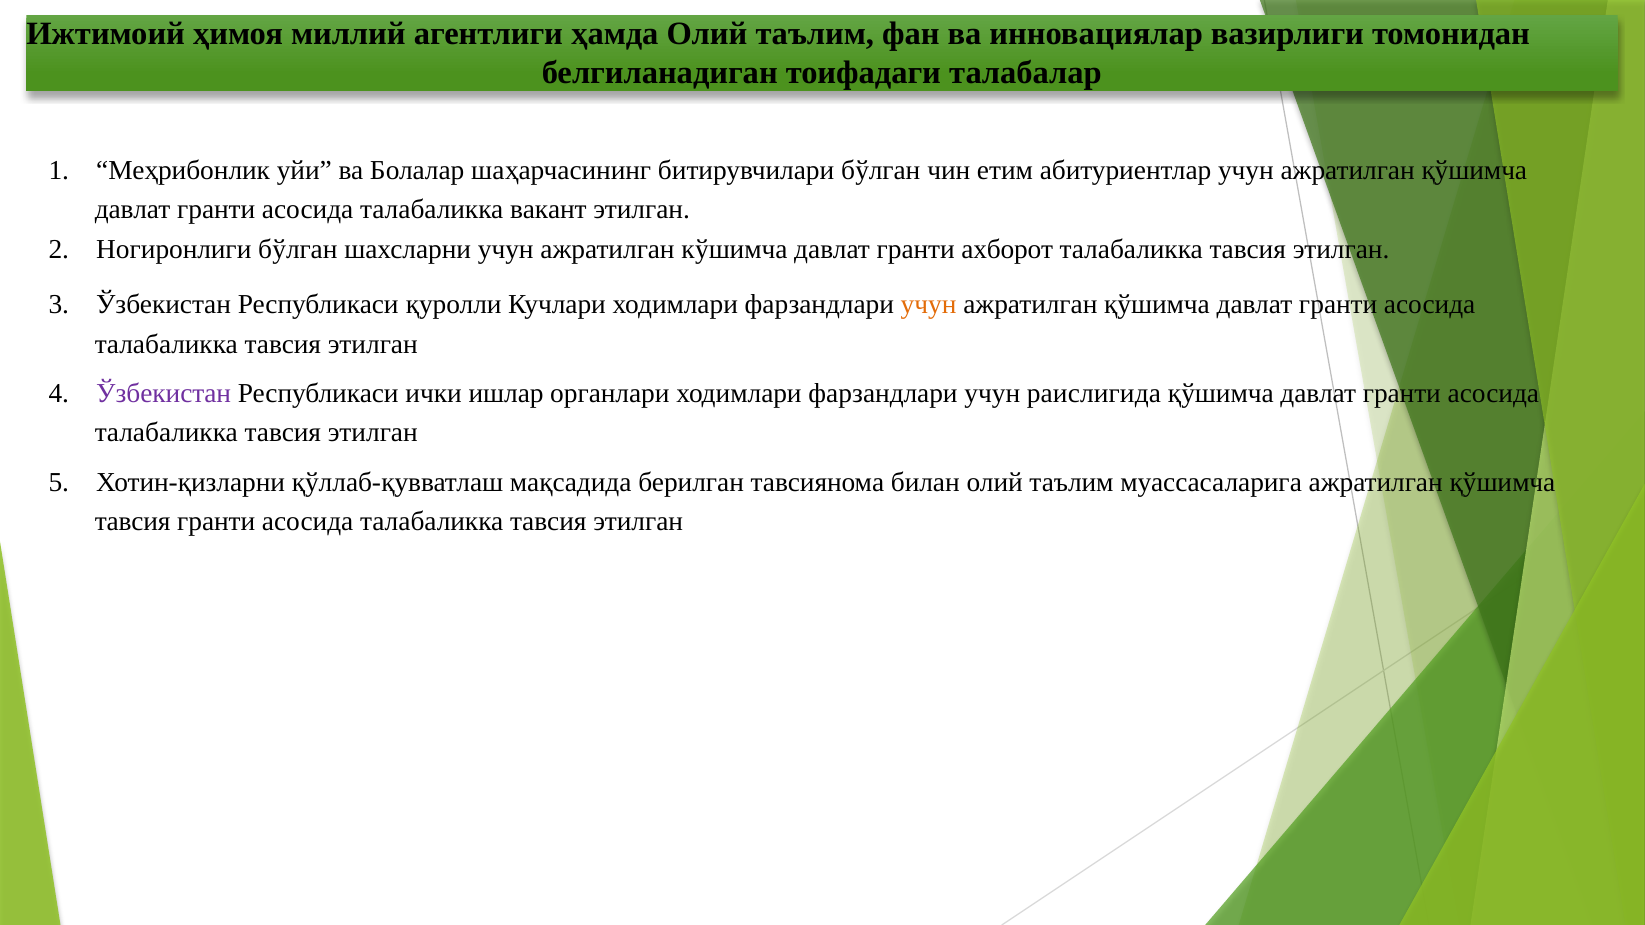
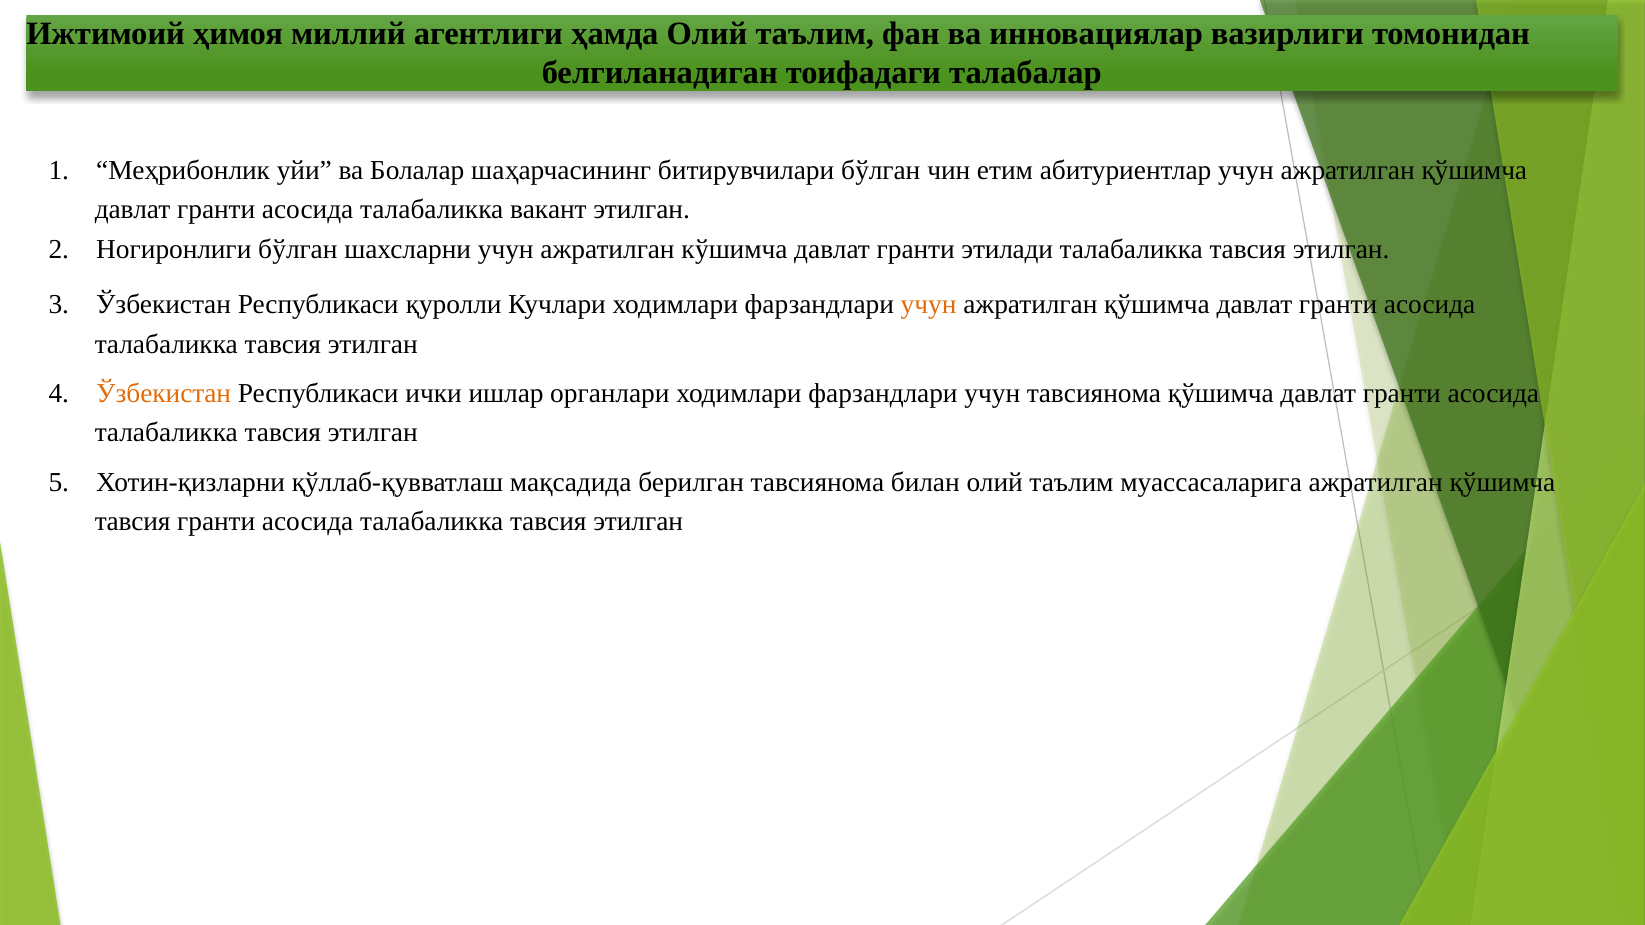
ахборот: ахборот -> этилади (1007, 250)
Ўзбекистан colour: purple -> orange (164, 394)
учун раислигида: раислигида -> тавсиянома (1094, 394)
